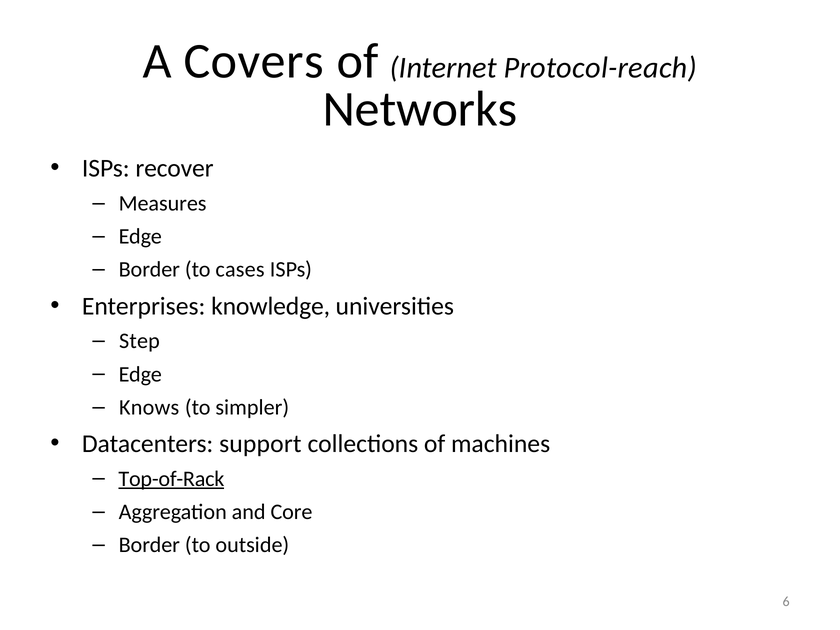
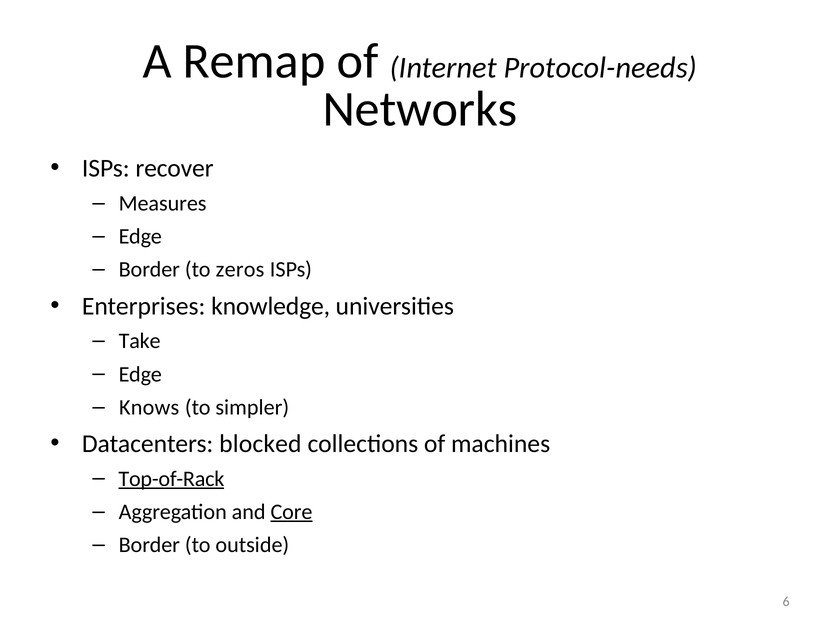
Covers: Covers -> Remap (254, 61)
Protocol-reach: Protocol-reach -> Protocol-needs (600, 68)
cases: cases -> zeros (240, 270)
Step: Step -> Take (140, 341)
support: support -> blocked (260, 444)
Core underline: none -> present (291, 512)
